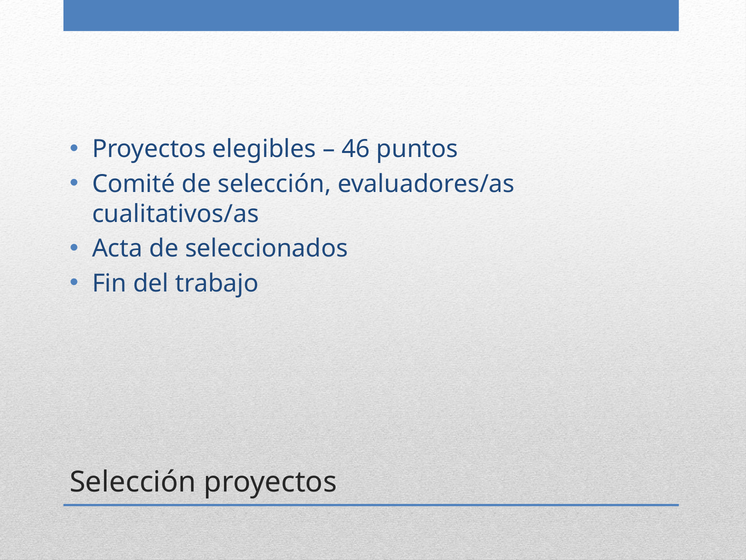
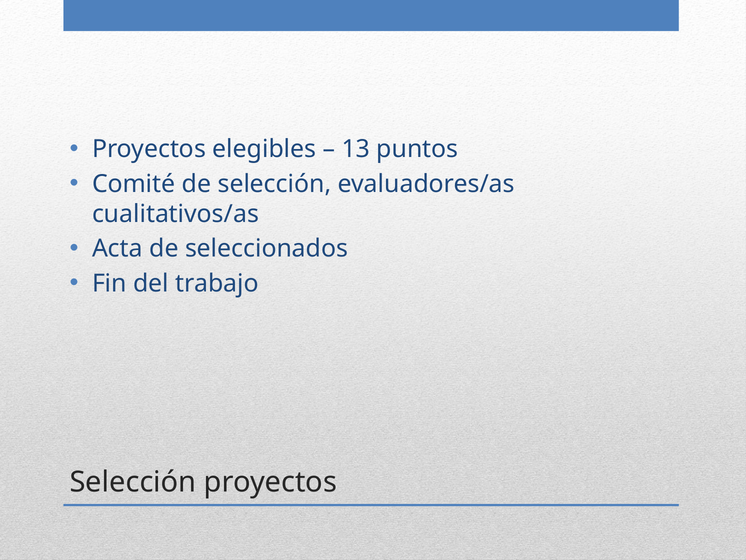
46: 46 -> 13 (356, 149)
